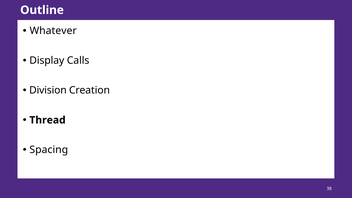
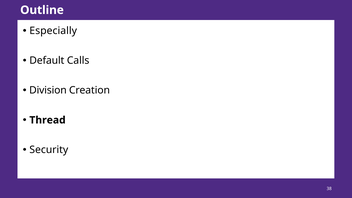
Whatever: Whatever -> Especially (53, 31)
Display: Display -> Default (47, 61)
Spacing: Spacing -> Security (49, 150)
